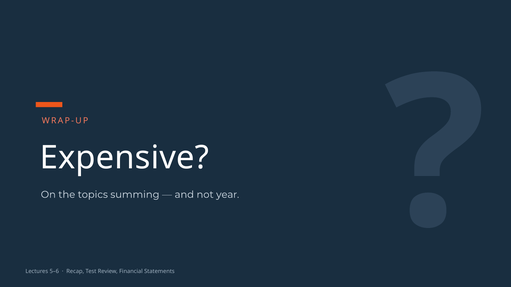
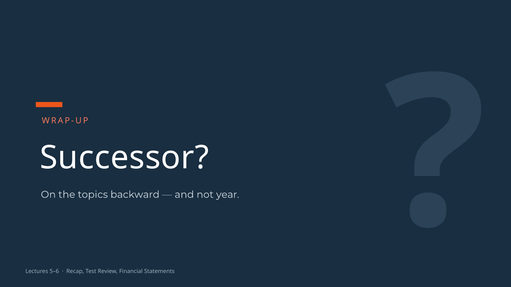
Expensive: Expensive -> Successor (124, 158)
summing: summing -> backward (135, 195)
